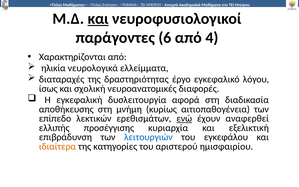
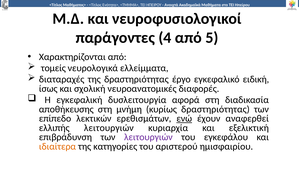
και underline: present -> none (98, 19)
6: 6 -> 4 (165, 38)
4: 4 -> 5 (212, 38)
ηλικία: ηλικία -> τομείς (53, 68)
λόγου: λόγου -> ειδική (256, 79)
κυρίως αιτιοπαθογένεια: αιτιοπαθογένεια -> δραστηριότητας (215, 109)
ελλιπής προσέγγισης: προσέγγισης -> λειτουργιών (109, 128)
λειτουργιών colour: blue -> purple (148, 137)
